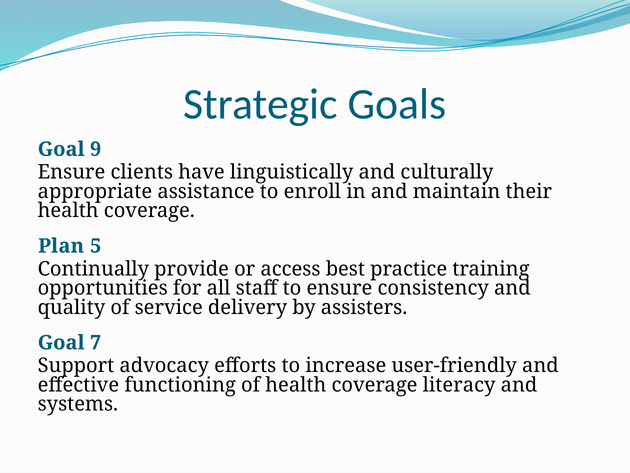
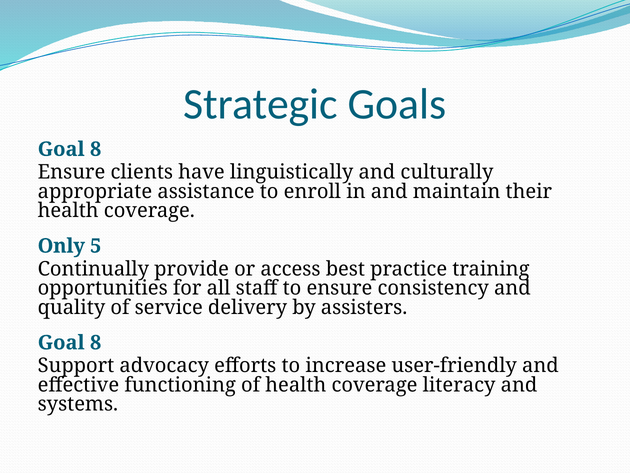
9: 9 -> 8 (96, 149)
Plan: Plan -> Only (61, 246)
7: 7 -> 8 (96, 342)
